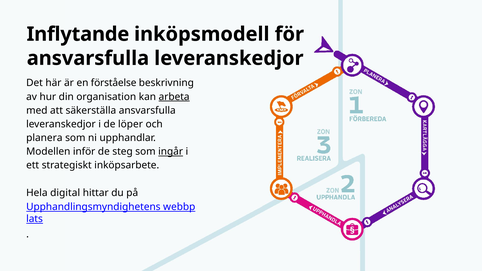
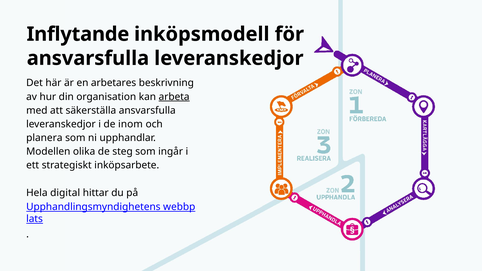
förståelse: förståelse -> arbetares (114, 83)
löper: löper -> inom (130, 124)
inför: inför -> olika (84, 152)
ingår underline: present -> none (171, 152)
